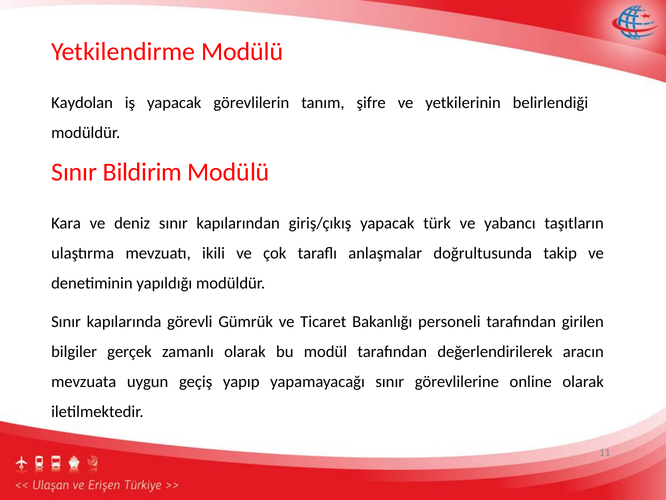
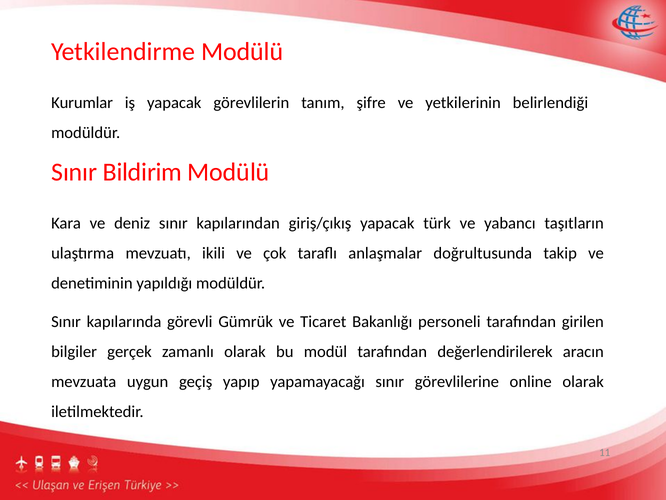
Kaydolan: Kaydolan -> Kurumlar (82, 103)
